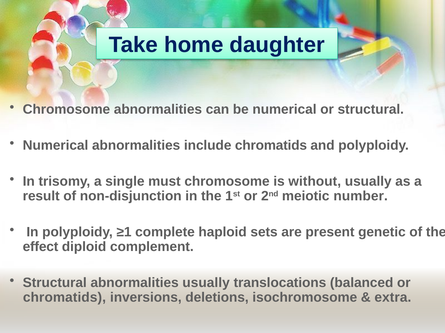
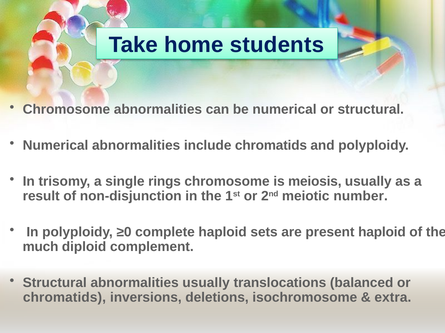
daughter: daughter -> students (277, 45)
must: must -> rings (165, 182)
without: without -> meiosis (315, 182)
≥1: ≥1 -> ≥0 (124, 233)
present genetic: genetic -> haploid (382, 233)
effect: effect -> much (41, 247)
